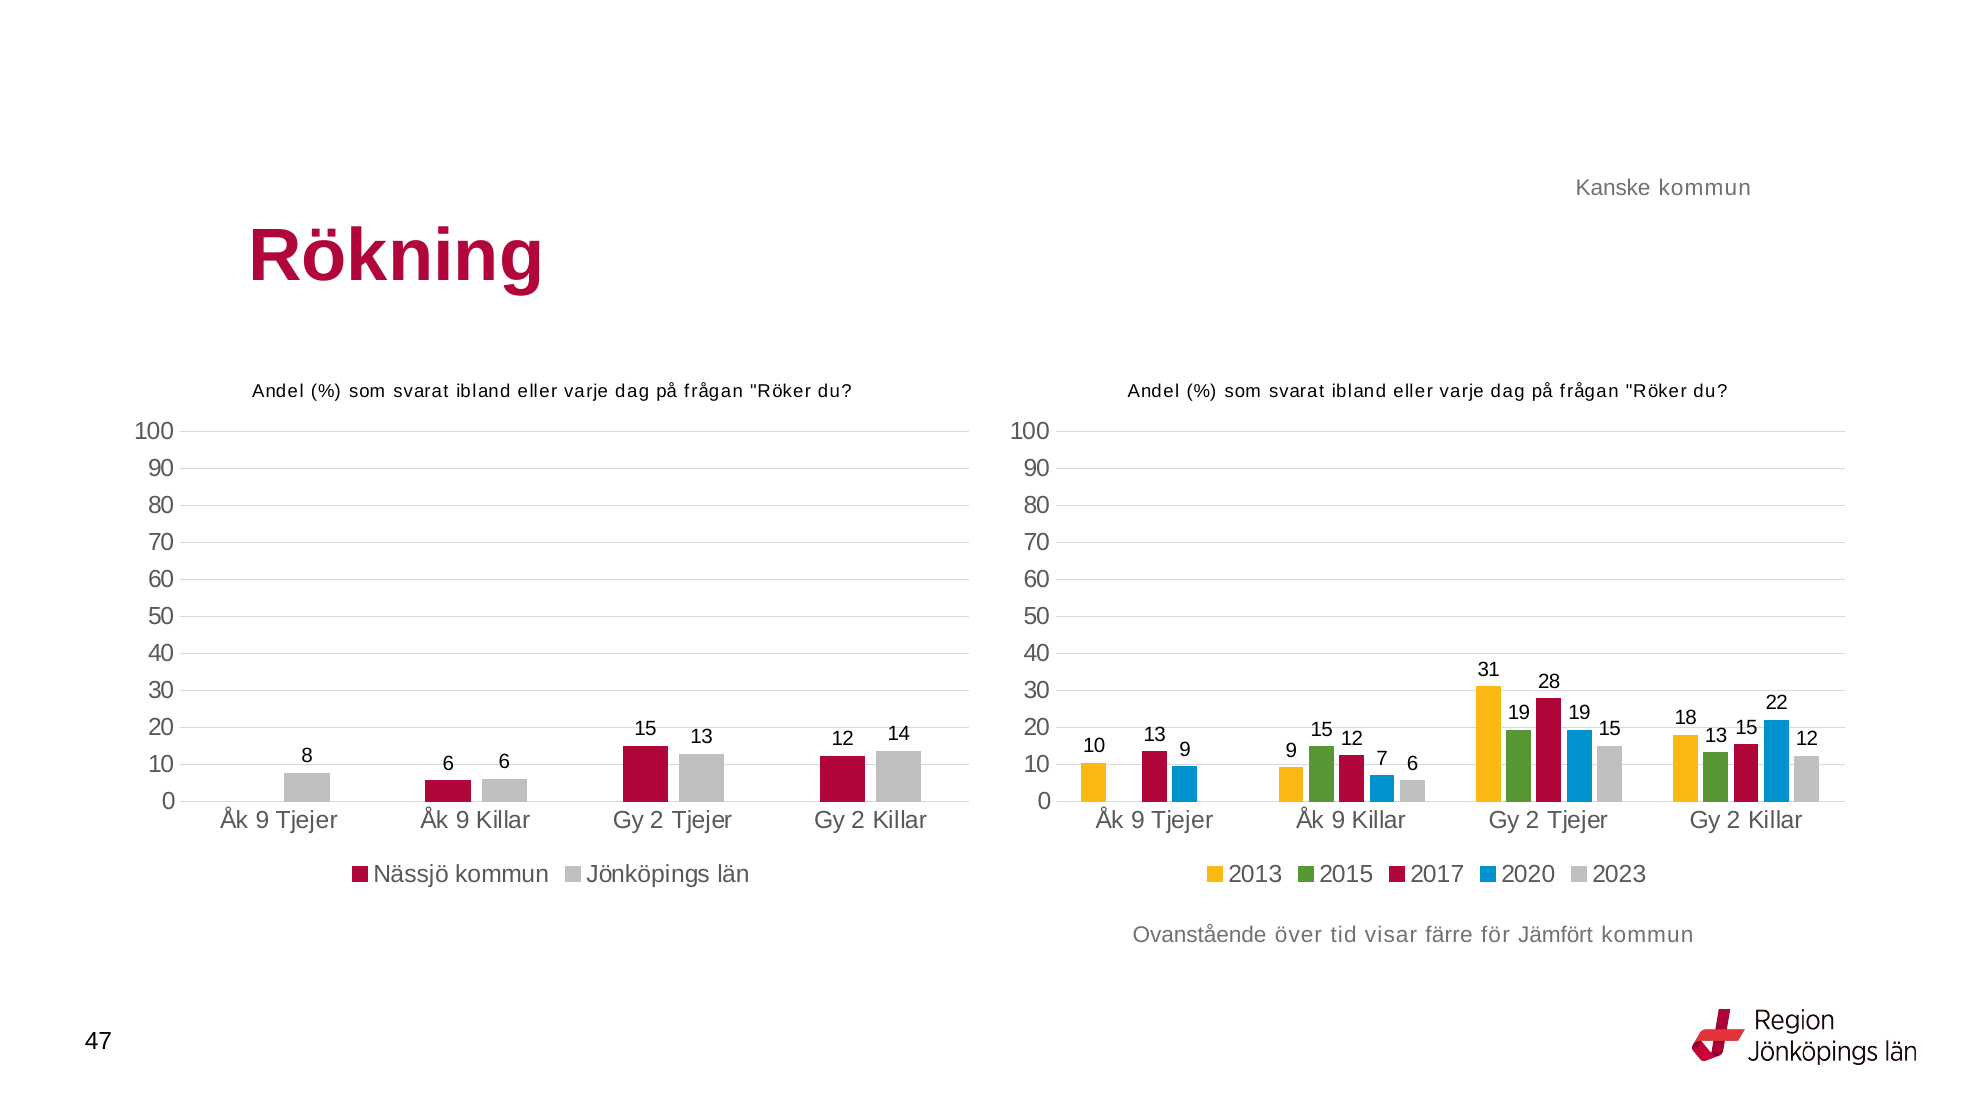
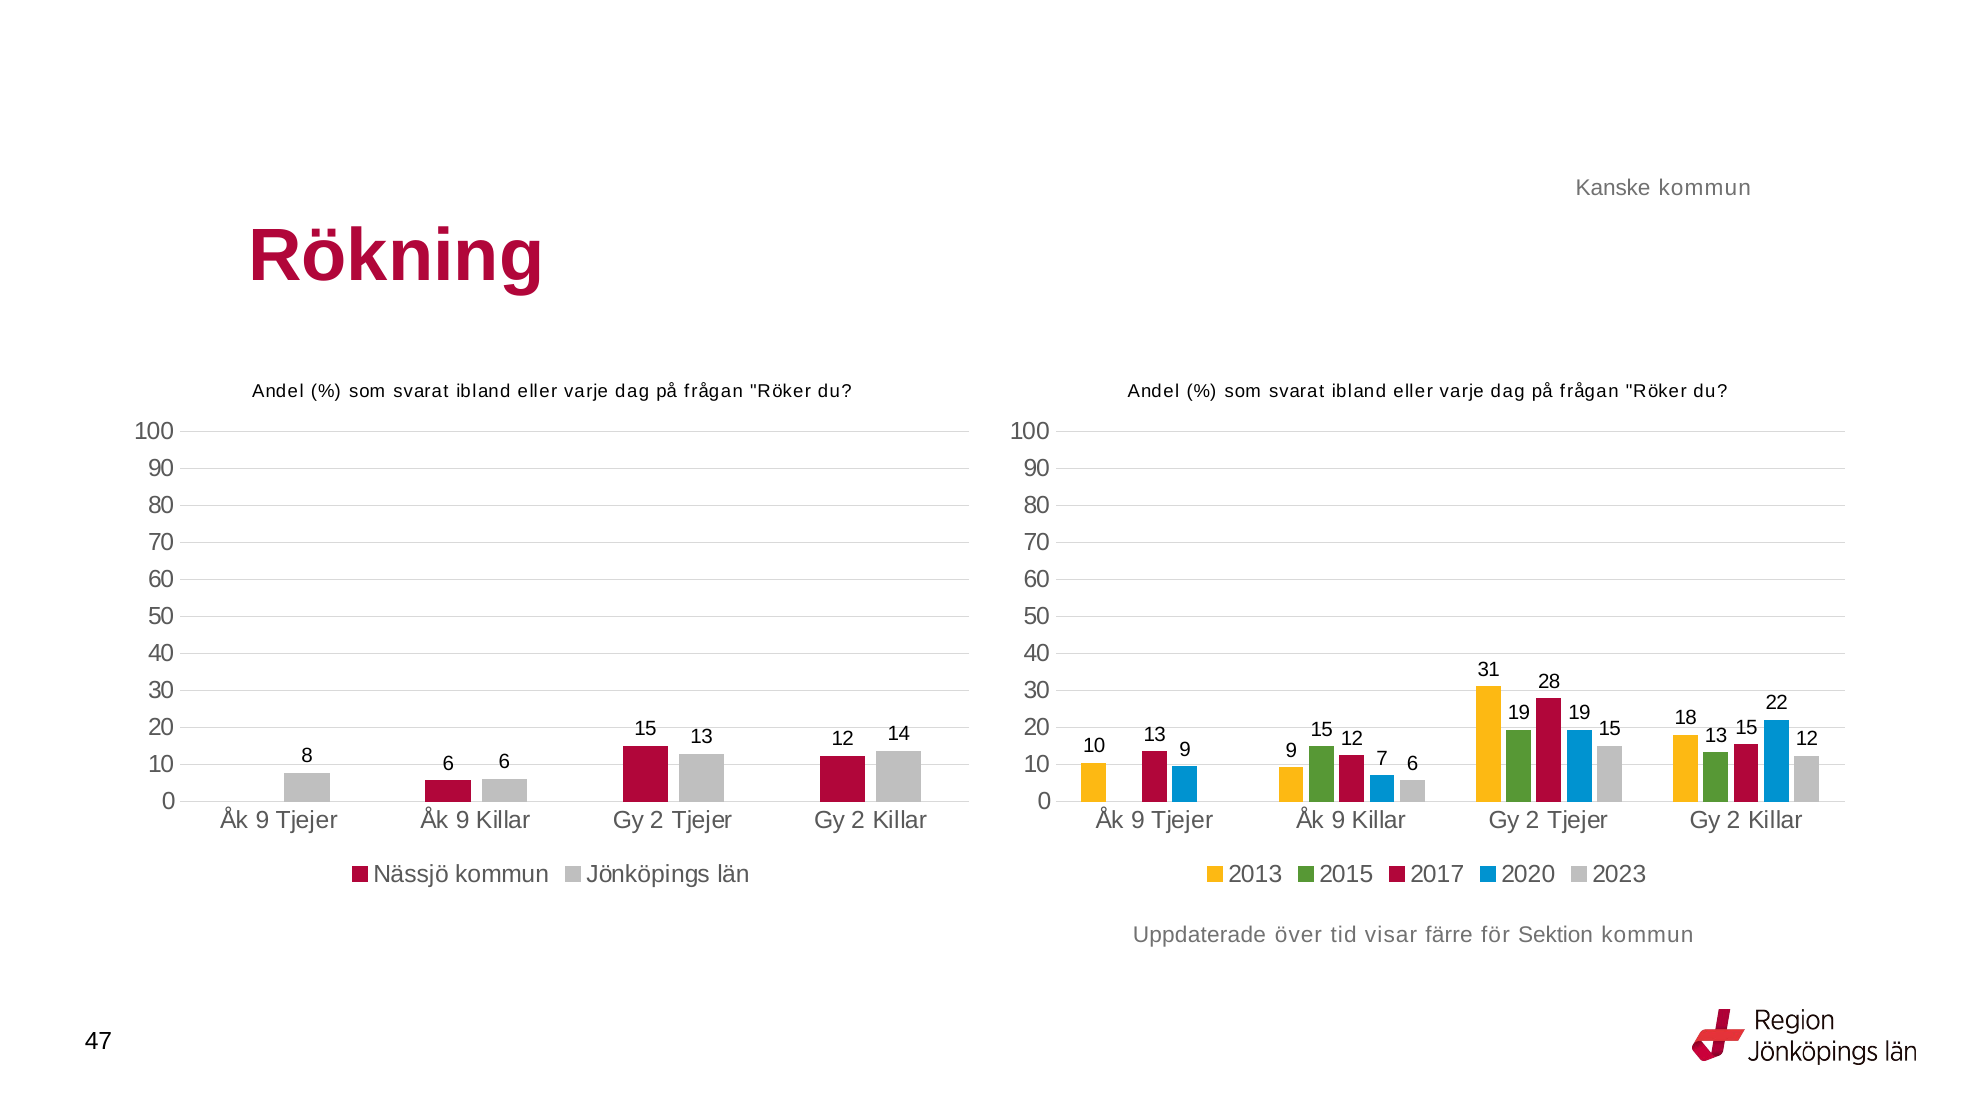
Ovanstående: Ovanstående -> Uppdaterade (1199, 935)
Jämfört: Jämfört -> Sektion (1556, 935)
